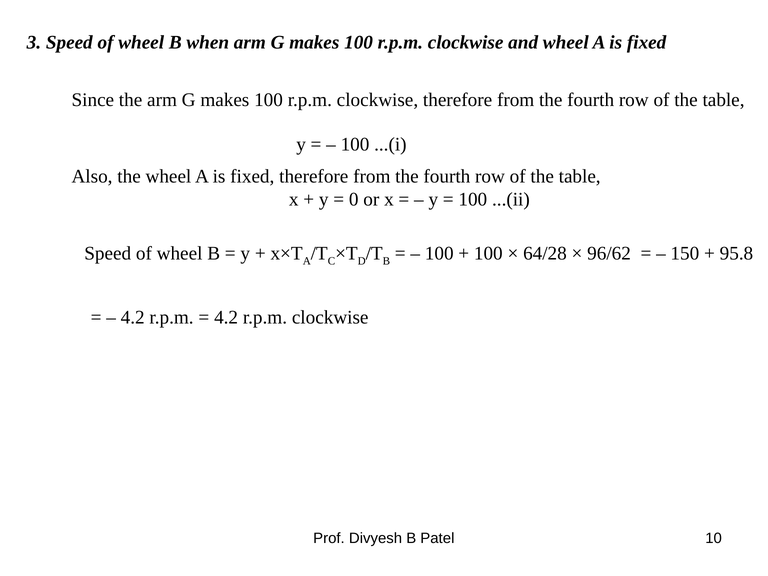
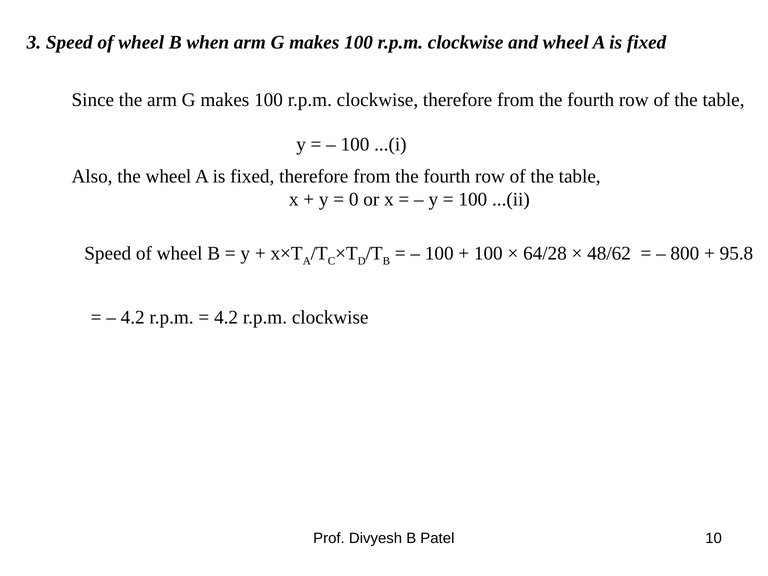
96/62: 96/62 -> 48/62 (609, 253)
150: 150 -> 800 (685, 253)
